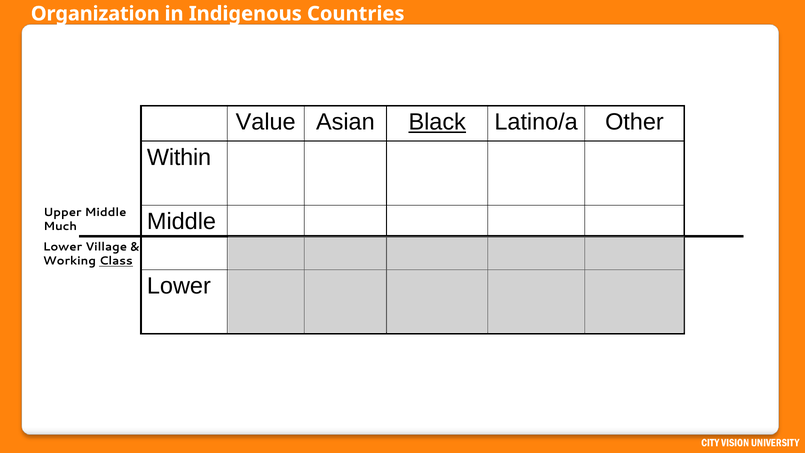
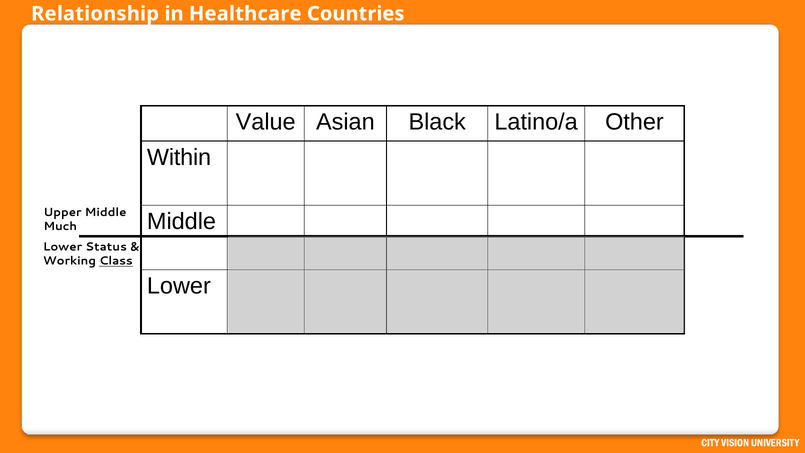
Organization: Organization -> Relationship (95, 14)
Indigenous: Indigenous -> Healthcare (245, 14)
Black underline: present -> none (437, 122)
Village: Village -> Status (106, 247)
